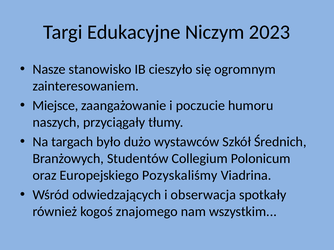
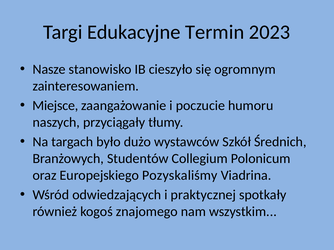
Niczym: Niczym -> Termin (215, 32)
obserwacja: obserwacja -> praktycznej (203, 195)
